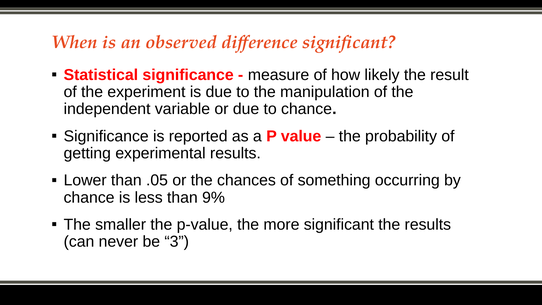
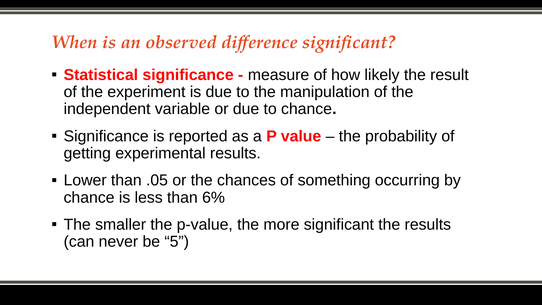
9%: 9% -> 6% (214, 197)
3: 3 -> 5 (177, 242)
